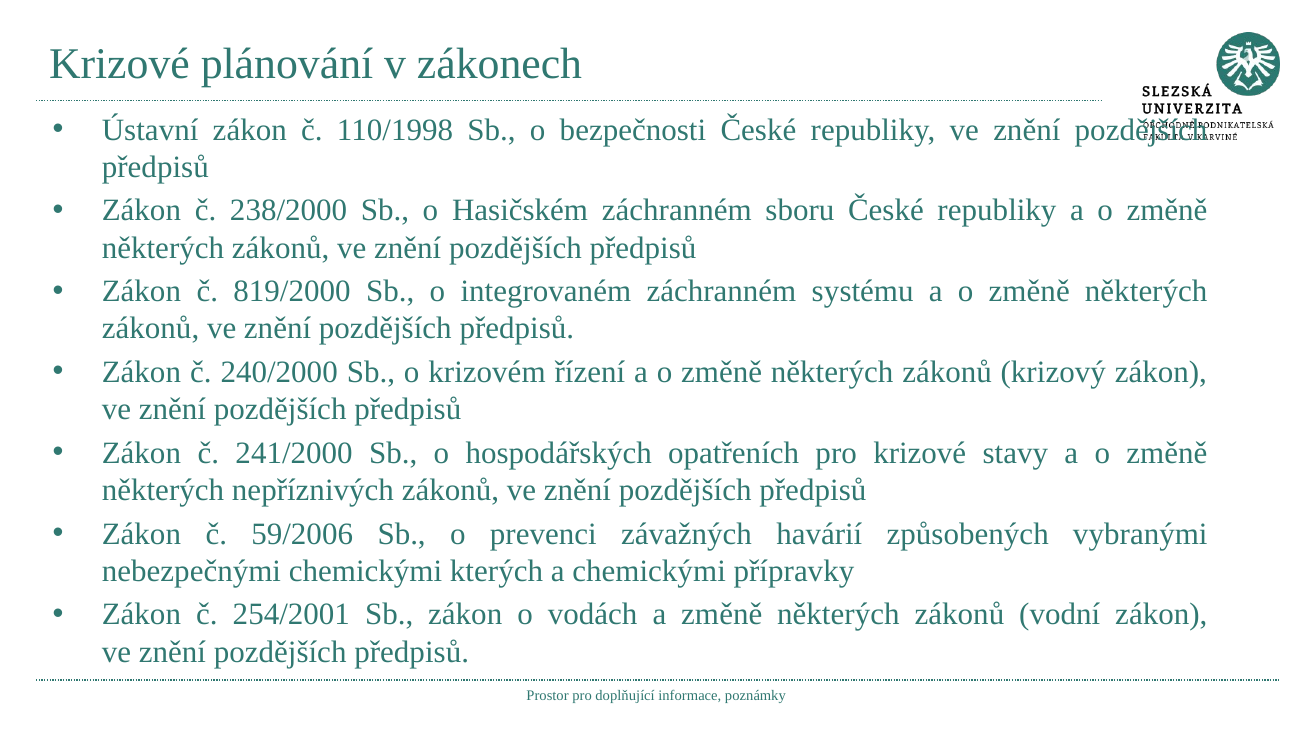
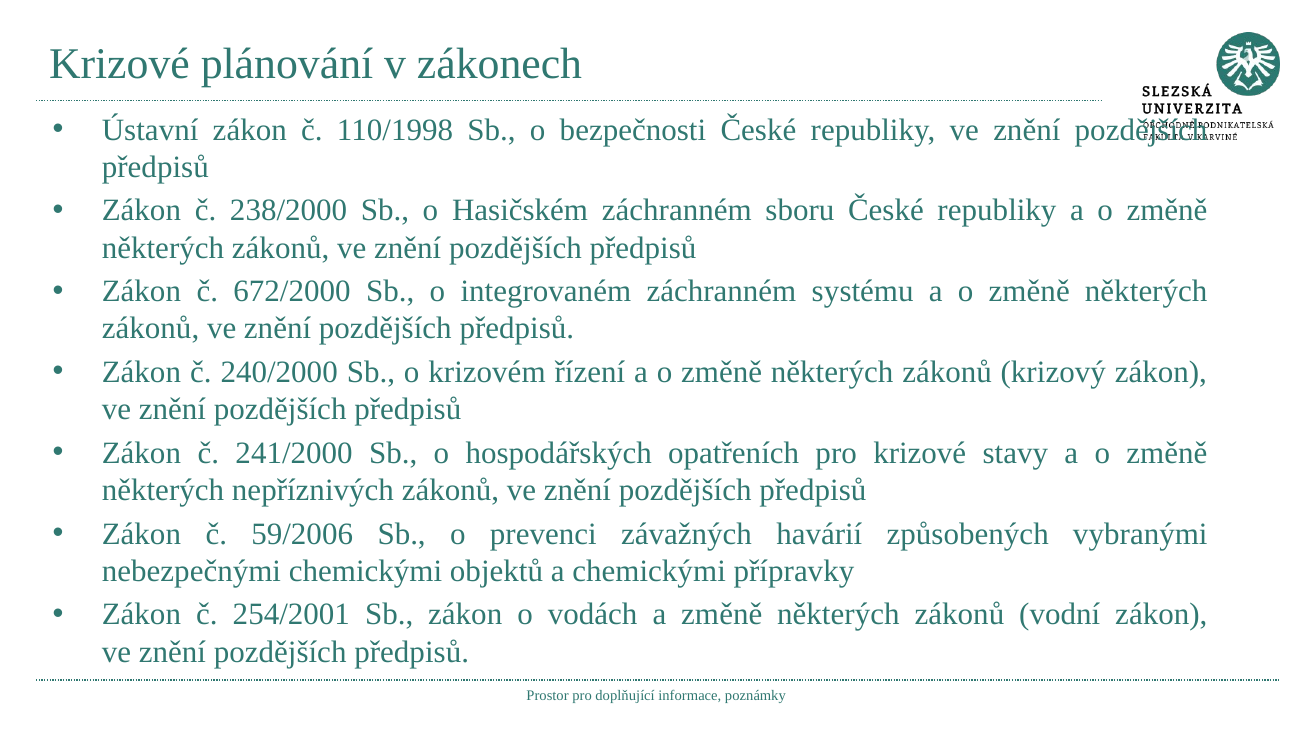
819/2000: 819/2000 -> 672/2000 (292, 291)
kterých: kterých -> objektů (497, 571)
